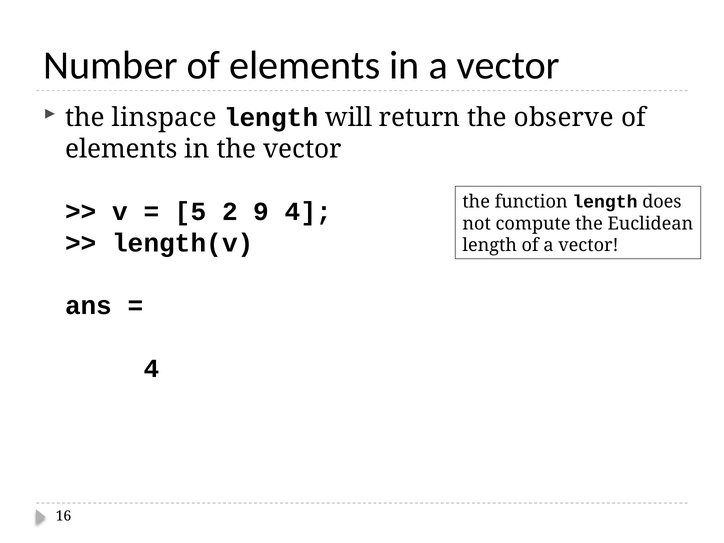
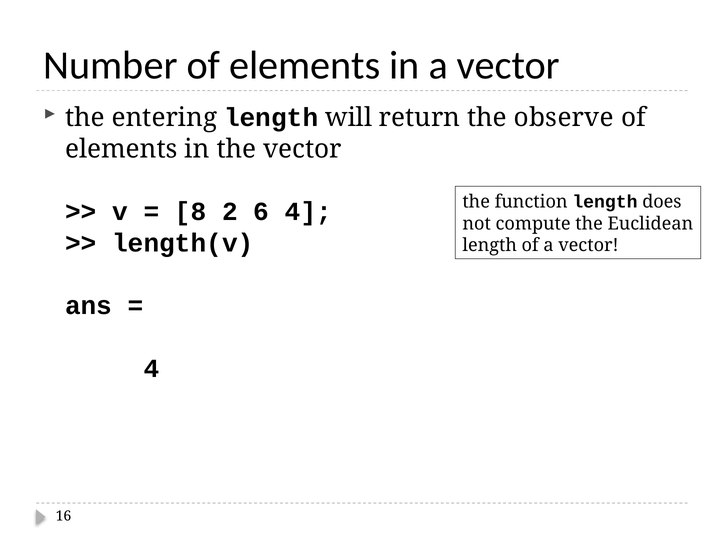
linspace: linspace -> entering (164, 118)
5: 5 -> 8 (191, 212)
9: 9 -> 6 (261, 212)
